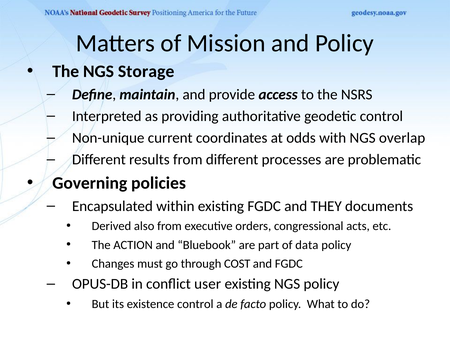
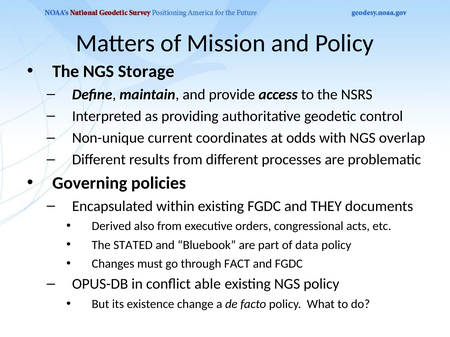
ACTION: ACTION -> STATED (133, 245)
COST: COST -> FACT (237, 264)
user: user -> able (208, 284)
existence control: control -> change (195, 305)
